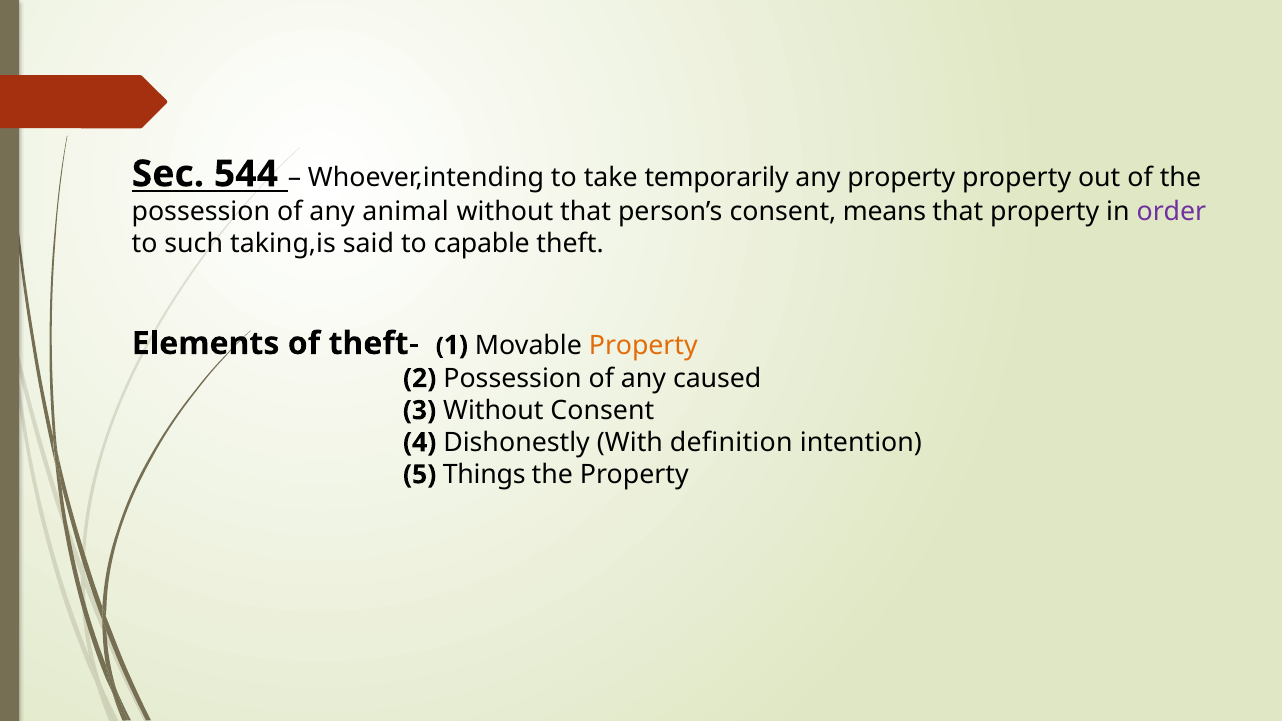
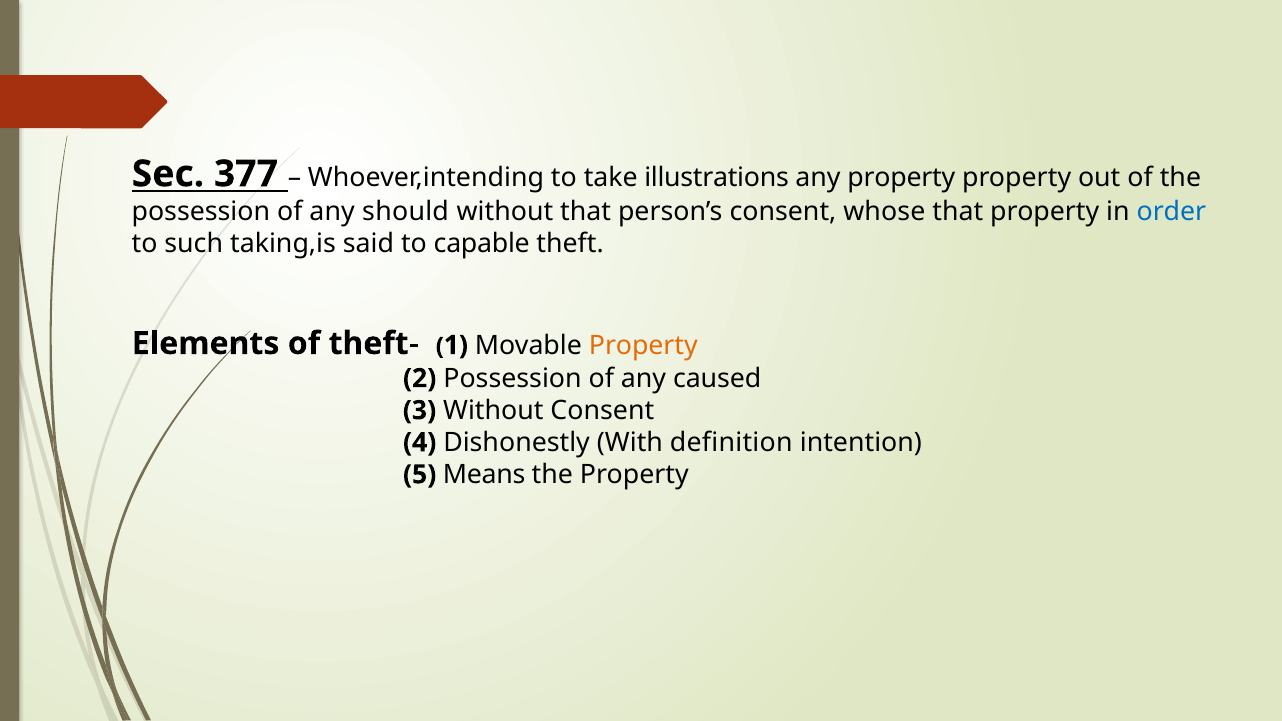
544: 544 -> 377 (246, 174)
temporarily: temporarily -> illustrations (717, 177)
animal: animal -> should (406, 212)
means: means -> whose (884, 212)
order colour: purple -> blue (1171, 212)
Things: Things -> Means (484, 475)
